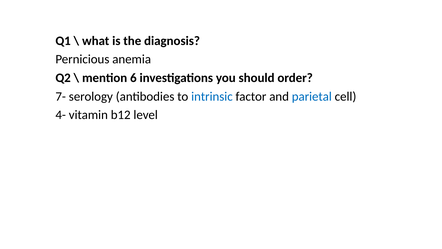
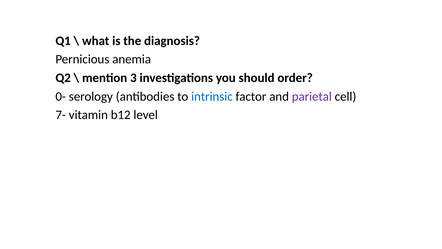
6: 6 -> 3 (133, 78)
7-: 7- -> 0- (61, 96)
parietal colour: blue -> purple (312, 96)
4-: 4- -> 7- (61, 115)
